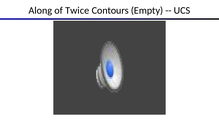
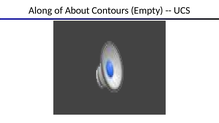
Twice: Twice -> About (77, 11)
